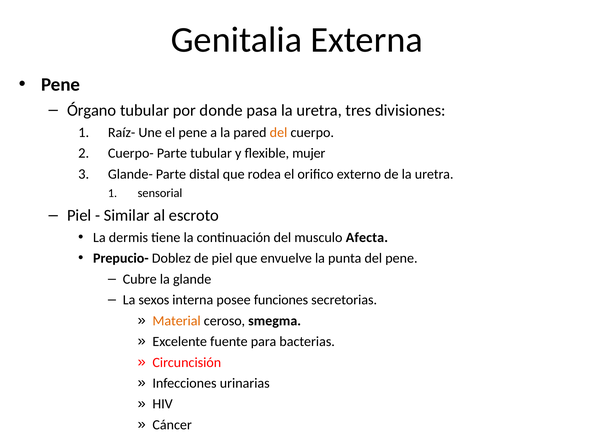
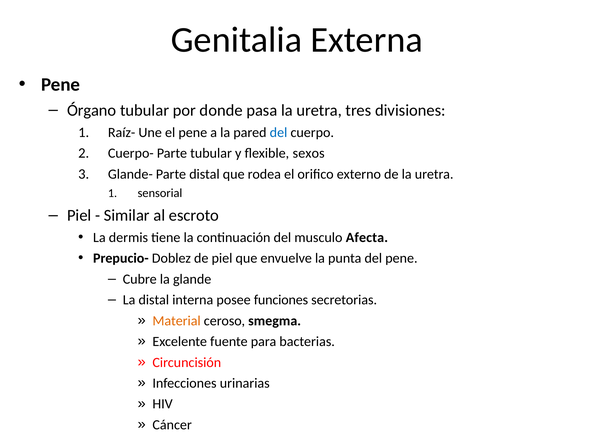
del colour: orange -> blue (279, 132)
mujer: mujer -> sexos (309, 153)
La sexos: sexos -> distal (154, 300)
